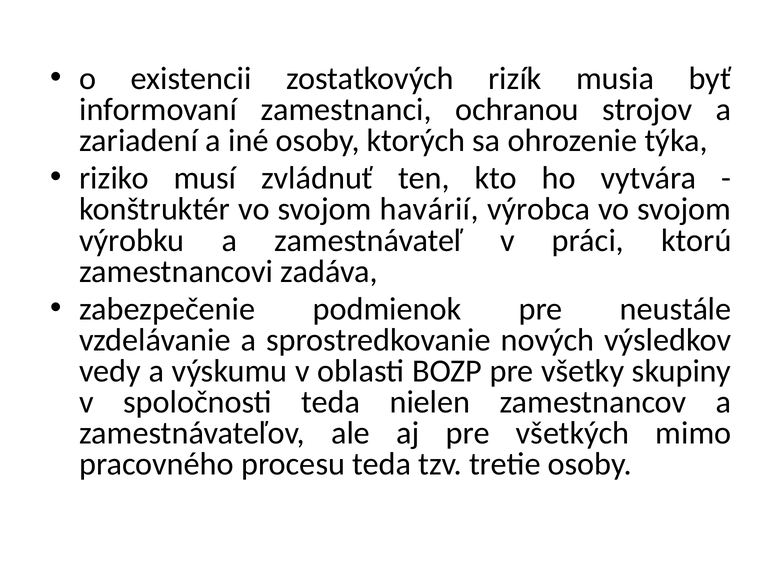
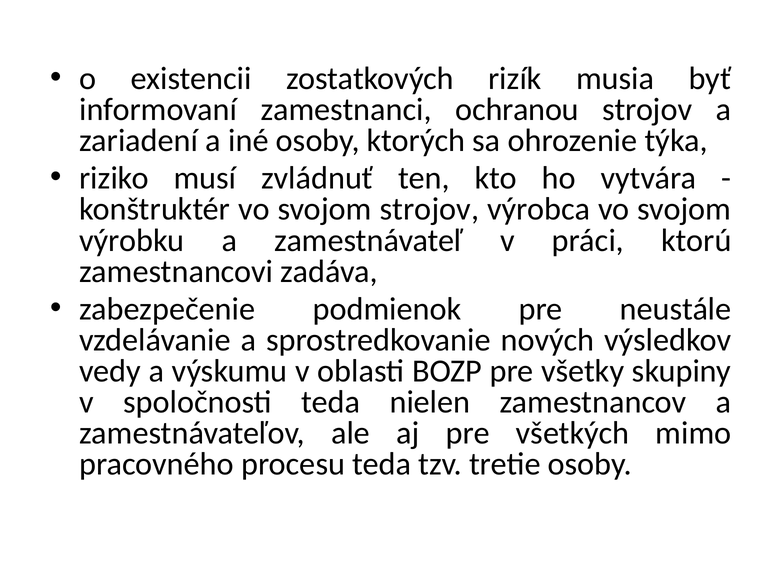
svojom havárií: havárií -> strojov (429, 209)
